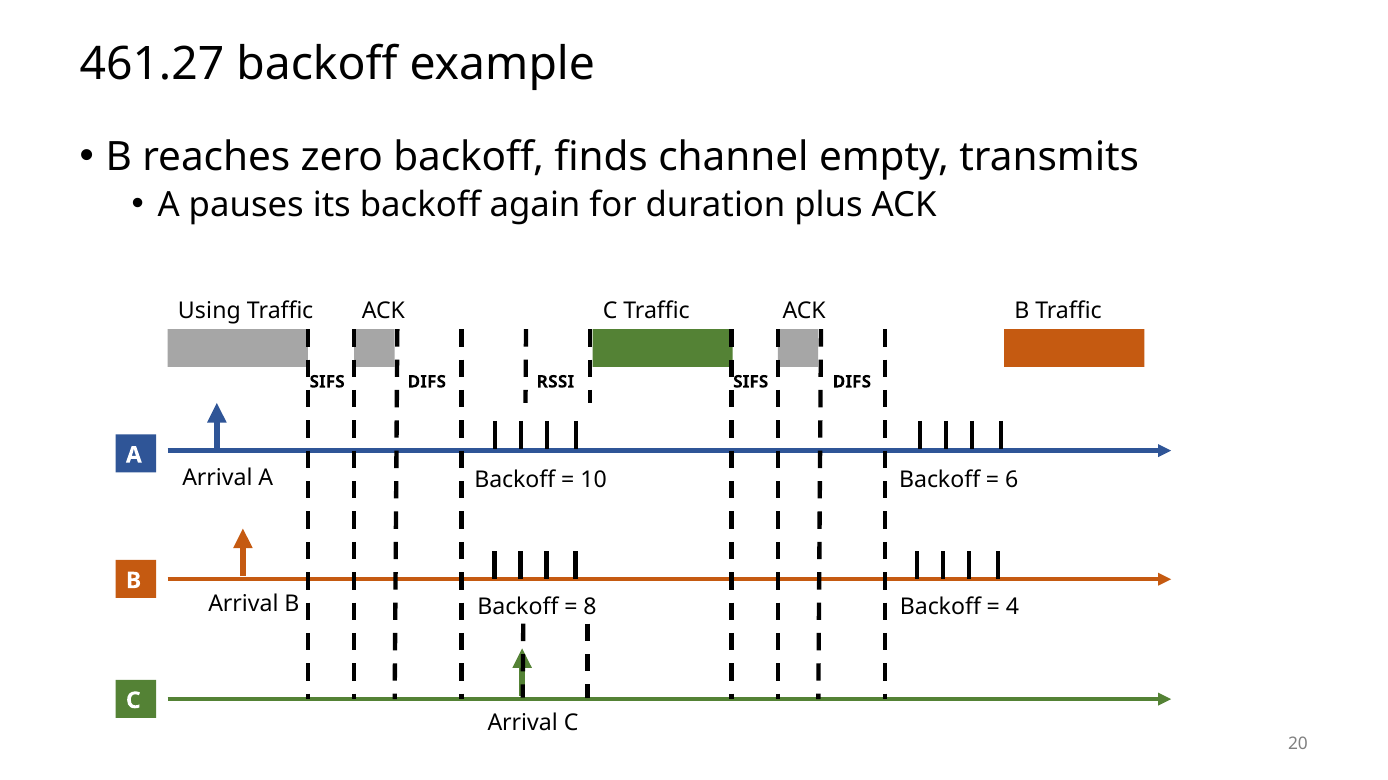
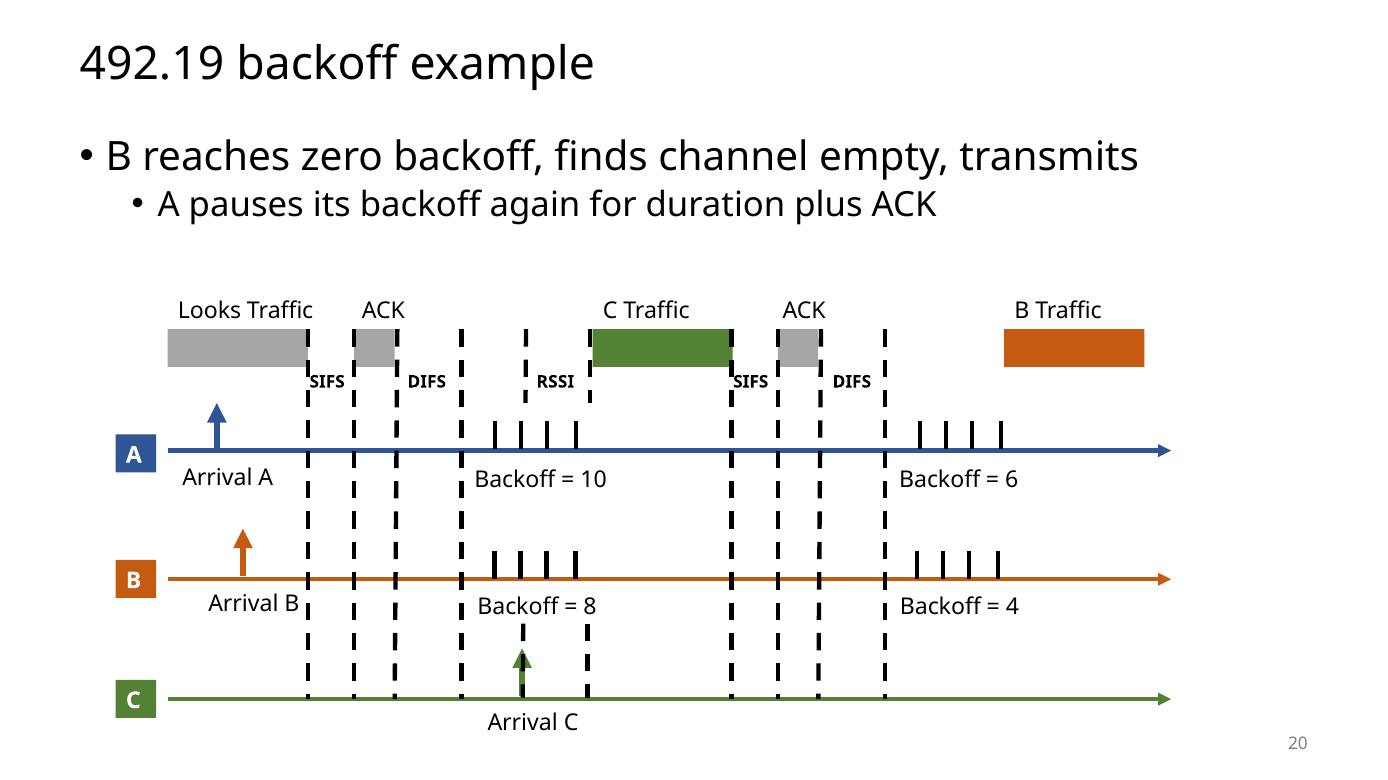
461.27: 461.27 -> 492.19 (152, 65)
Using: Using -> Looks (210, 312)
